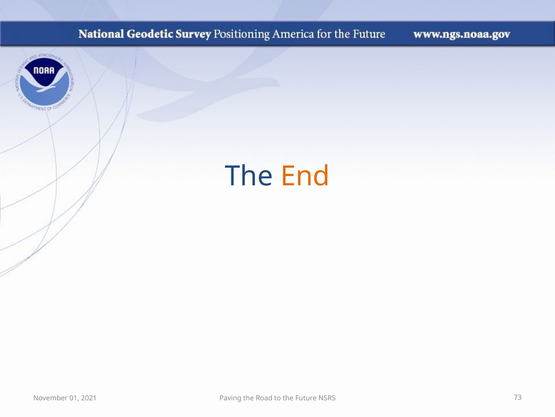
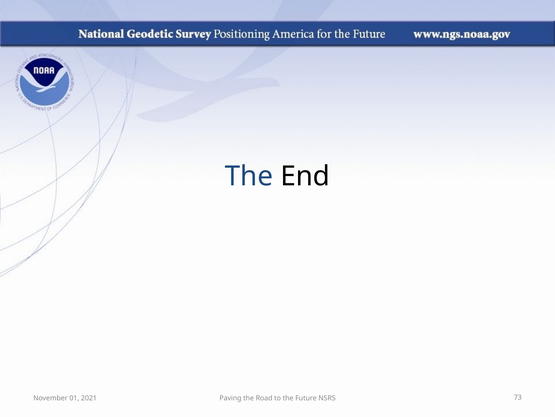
End colour: orange -> black (305, 176)
